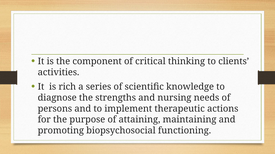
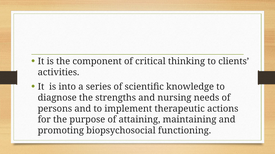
rich: rich -> into (67, 87)
